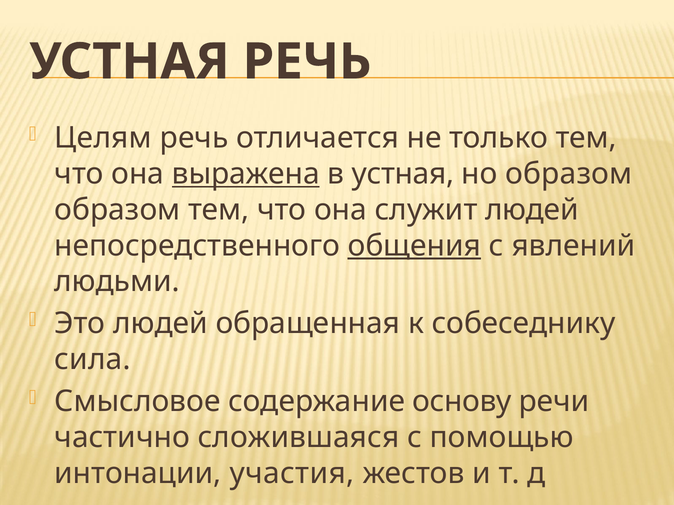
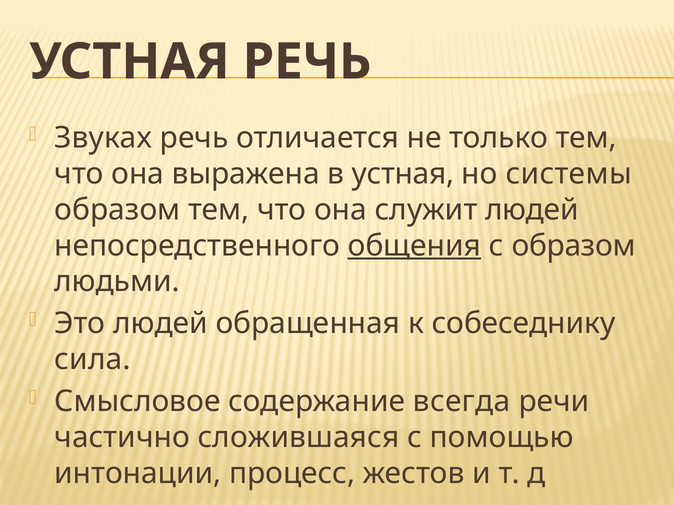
Целям: Целям -> Звуках (103, 138)
выражена underline: present -> none (246, 174)
но образом: образом -> системы (569, 174)
с явлений: явлений -> образом (574, 246)
основу: основу -> всегда (462, 402)
участия: участия -> процесс (292, 474)
